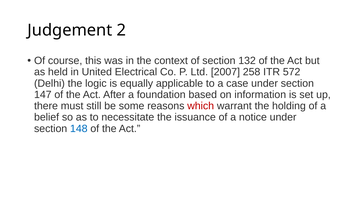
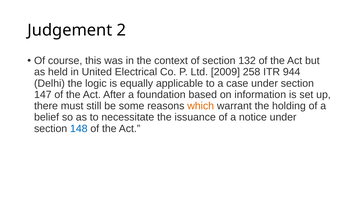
2007: 2007 -> 2009 (225, 72)
572: 572 -> 944 (292, 72)
which colour: red -> orange (201, 106)
